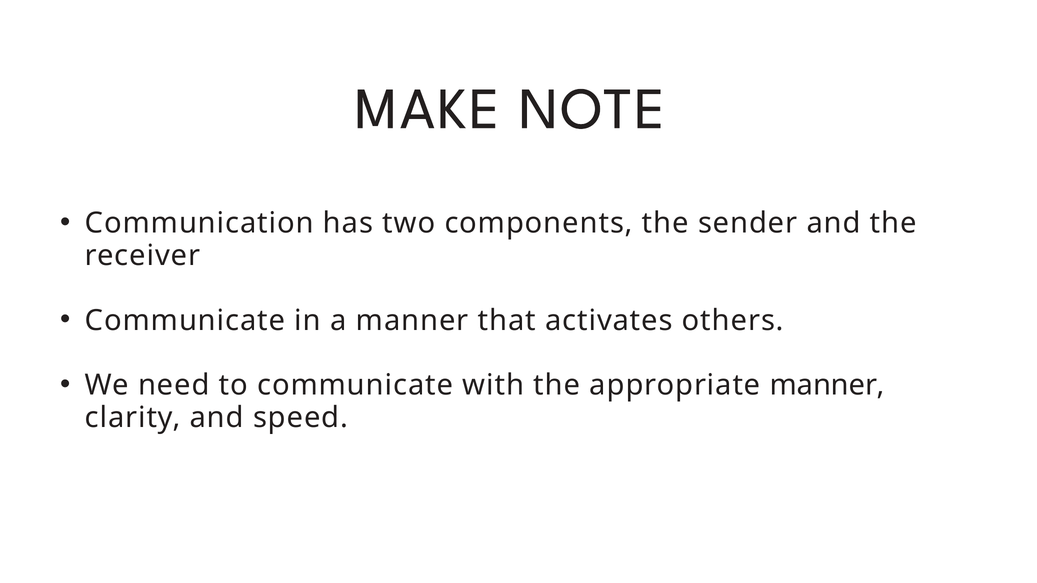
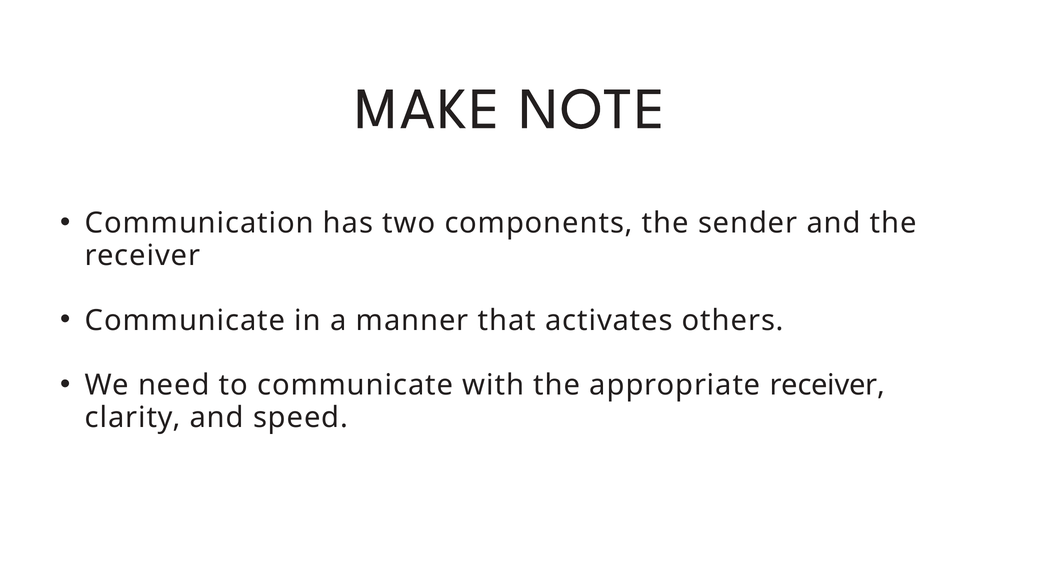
appropriate manner: manner -> receiver (827, 385)
